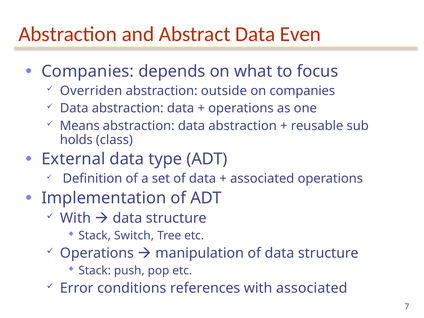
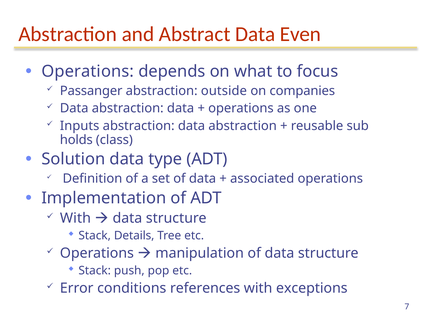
Companies: Companies -> Operations (88, 71)
Overriden: Overriden -> Passanger (91, 91)
Means: Means -> Inputs (80, 126)
External: External -> Solution (73, 159)
Switch: Switch -> Details (134, 236)
with associated: associated -> exceptions (312, 288)
